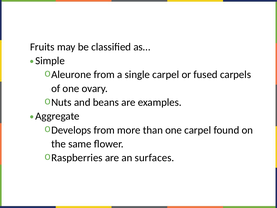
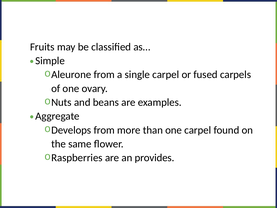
surfaces: surfaces -> provides (155, 158)
